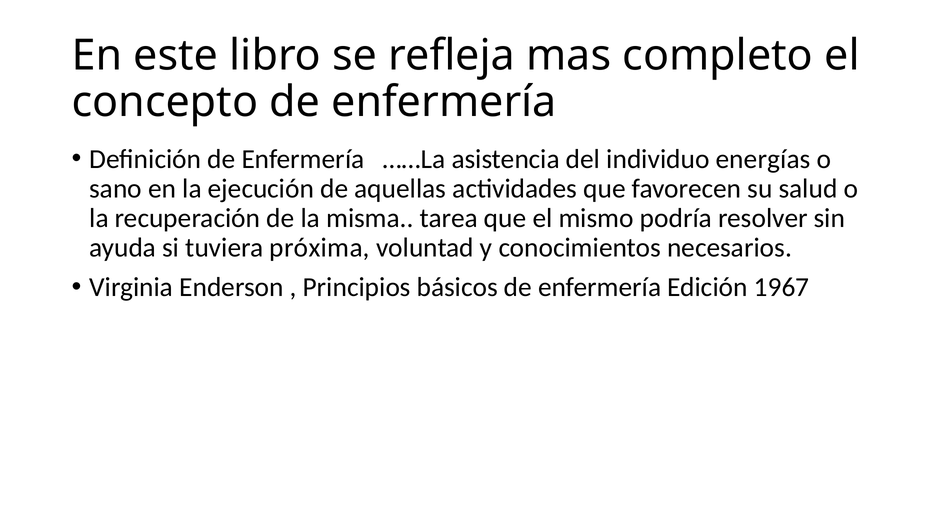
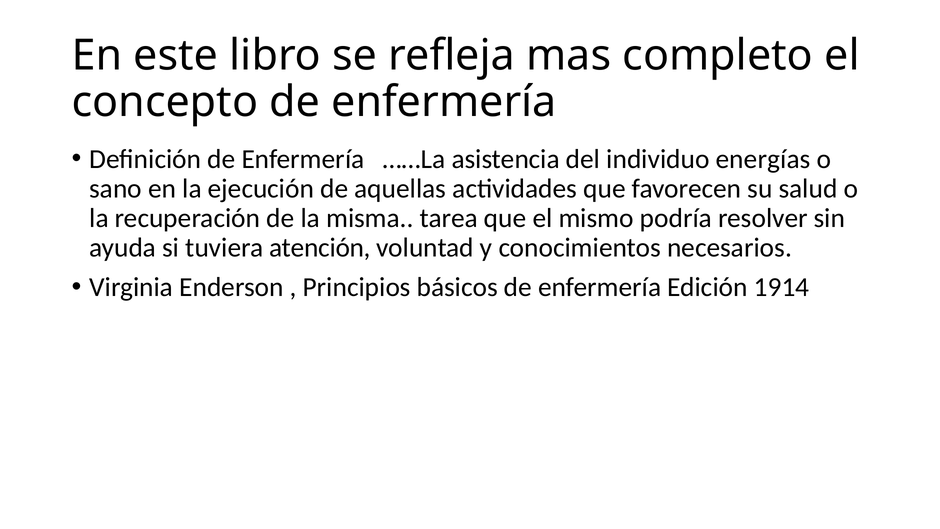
próxima: próxima -> atención (320, 248)
1967: 1967 -> 1914 (782, 287)
